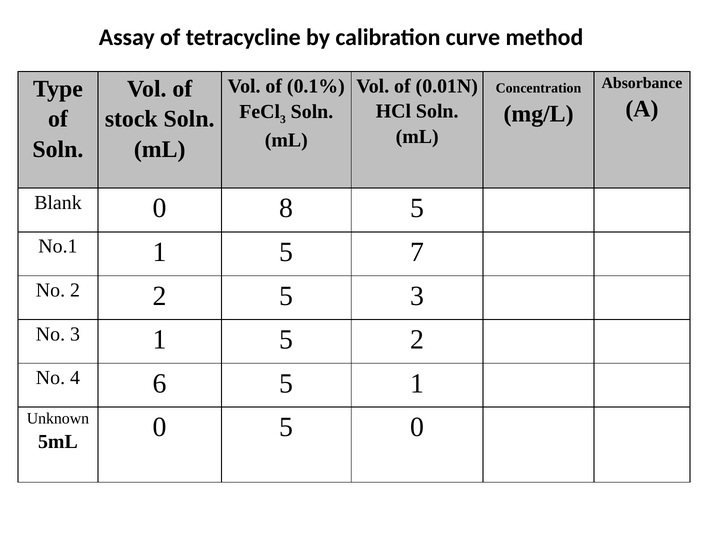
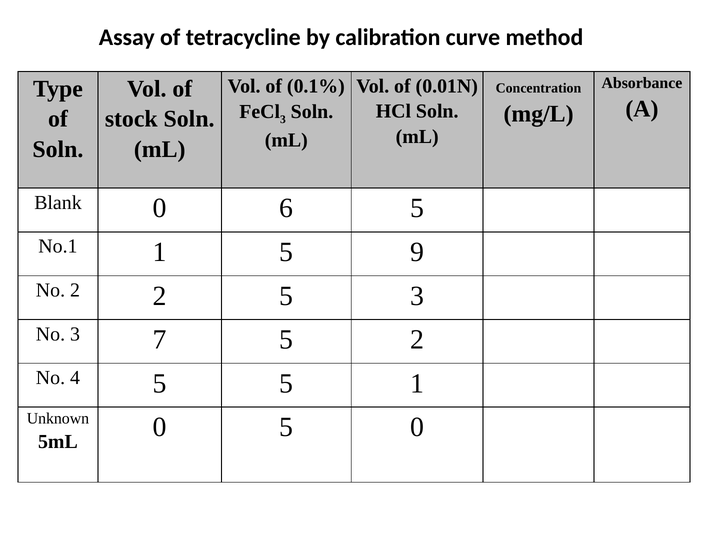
8: 8 -> 6 (286, 208)
7: 7 -> 9 (417, 252)
3 1: 1 -> 7 (160, 339)
4 6: 6 -> 5 (160, 383)
